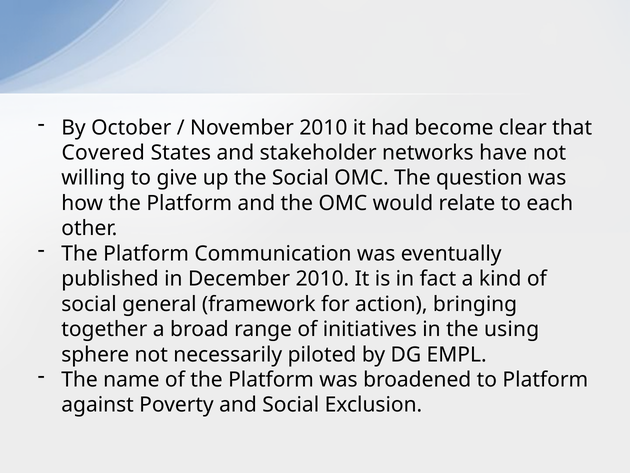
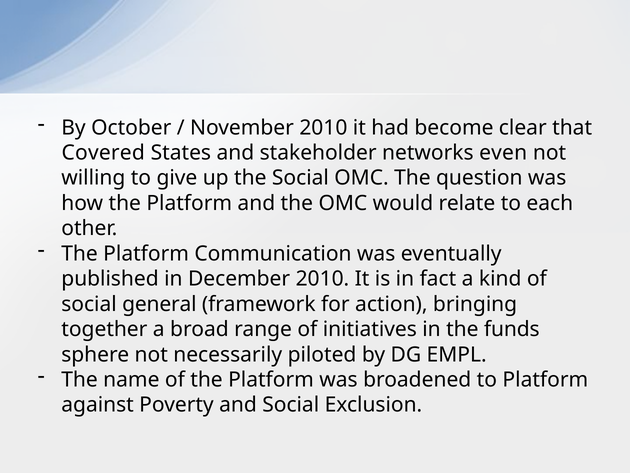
have: have -> even (503, 153)
using: using -> funds (512, 329)
